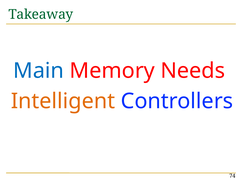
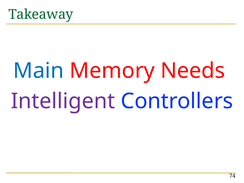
Intelligent colour: orange -> purple (63, 101)
